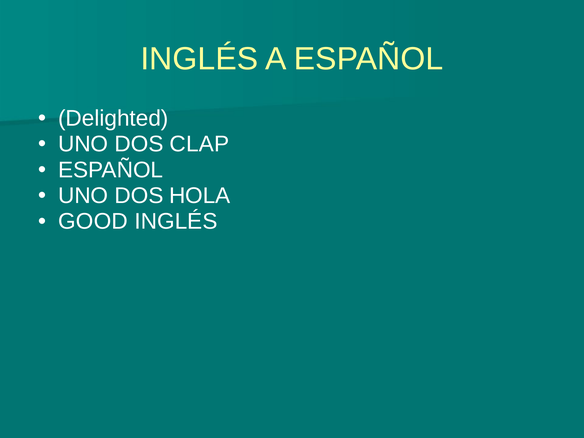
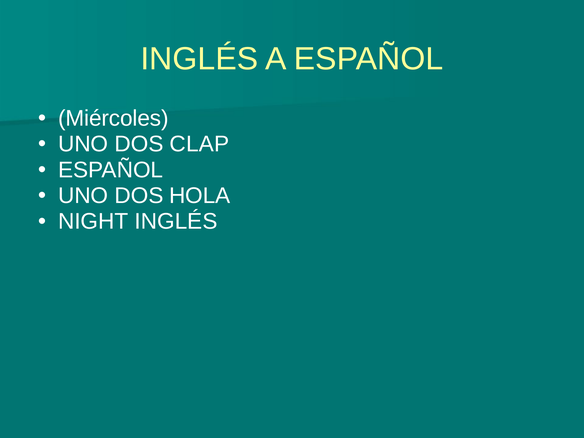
Delighted: Delighted -> Miércoles (113, 118)
GOOD: GOOD -> NIGHT (93, 222)
